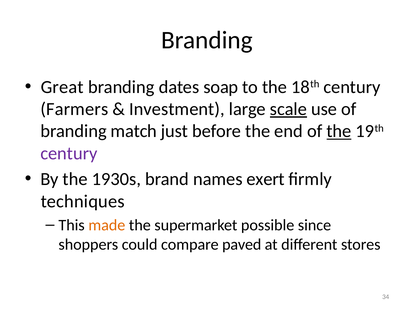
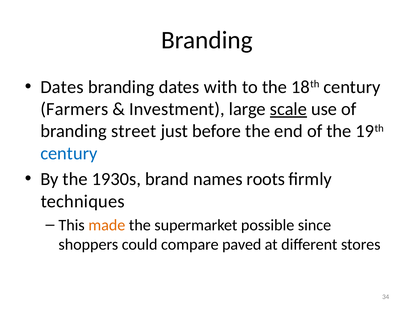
Great: Great -> Dates (62, 87)
soap: soap -> with (221, 87)
match: match -> street (134, 131)
the underline: present -> none (339, 131)
century colour: purple -> blue (69, 153)
exert: exert -> roots (266, 179)
